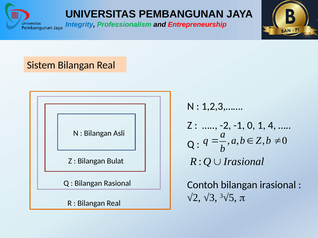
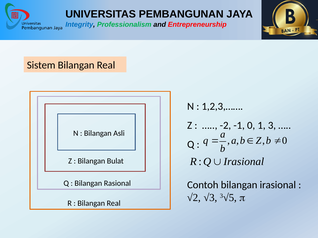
4: 4 -> 3 (272, 126)
